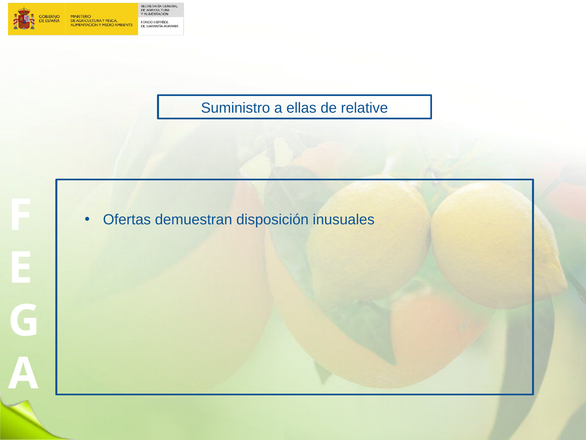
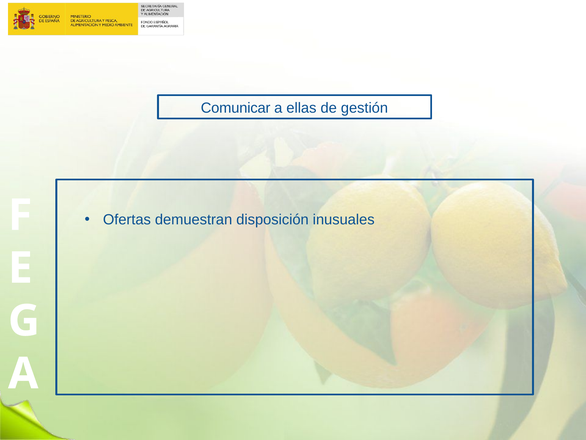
Suministro: Suministro -> Comunicar (236, 108)
relative: relative -> gestión (364, 108)
